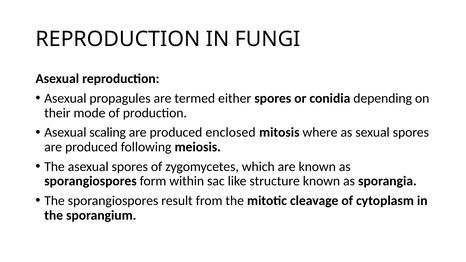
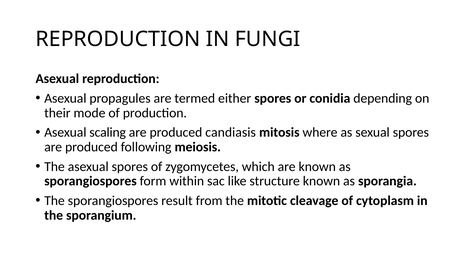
enclosed: enclosed -> candiasis (231, 132)
